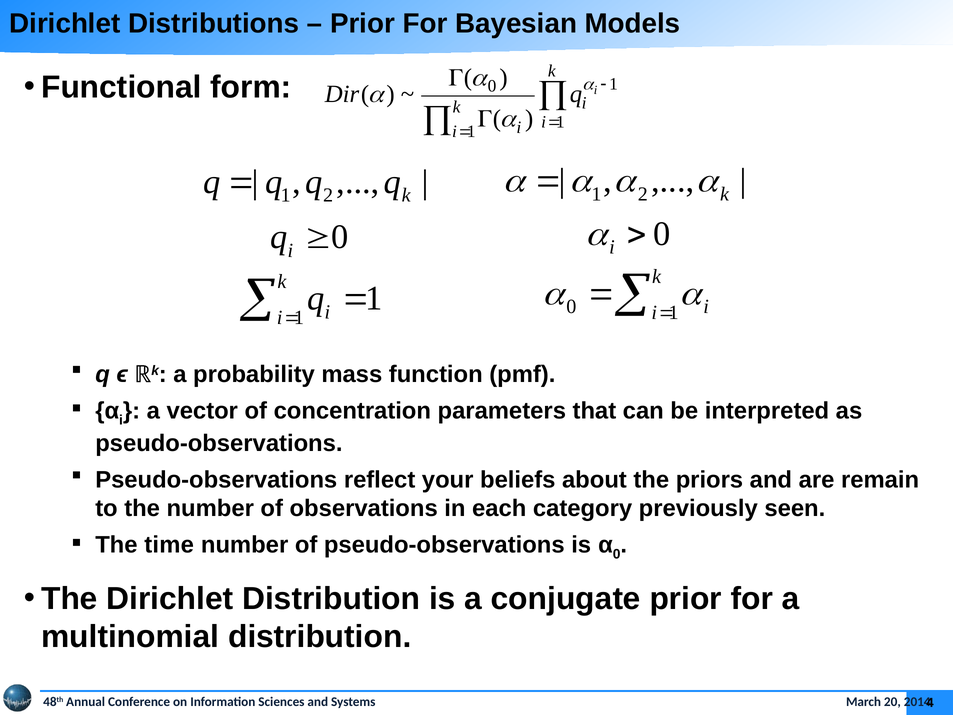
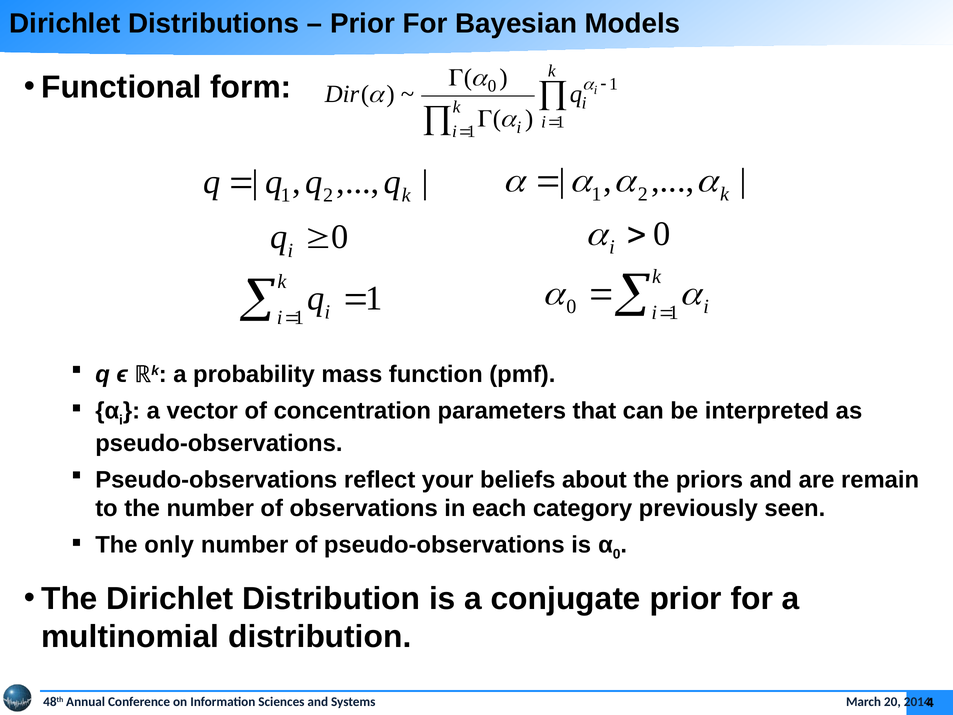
time: time -> only (169, 545)
